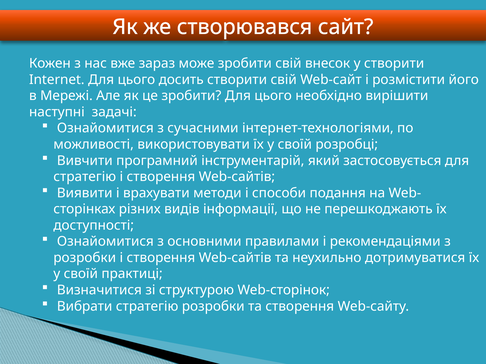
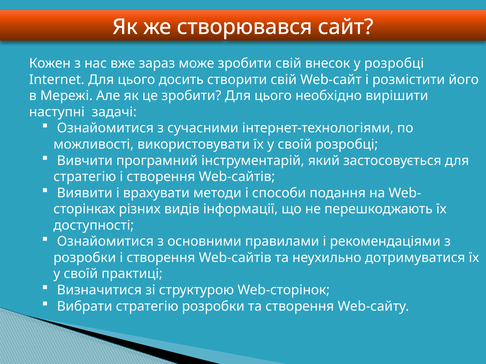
у створити: створити -> розробці (394, 64)
